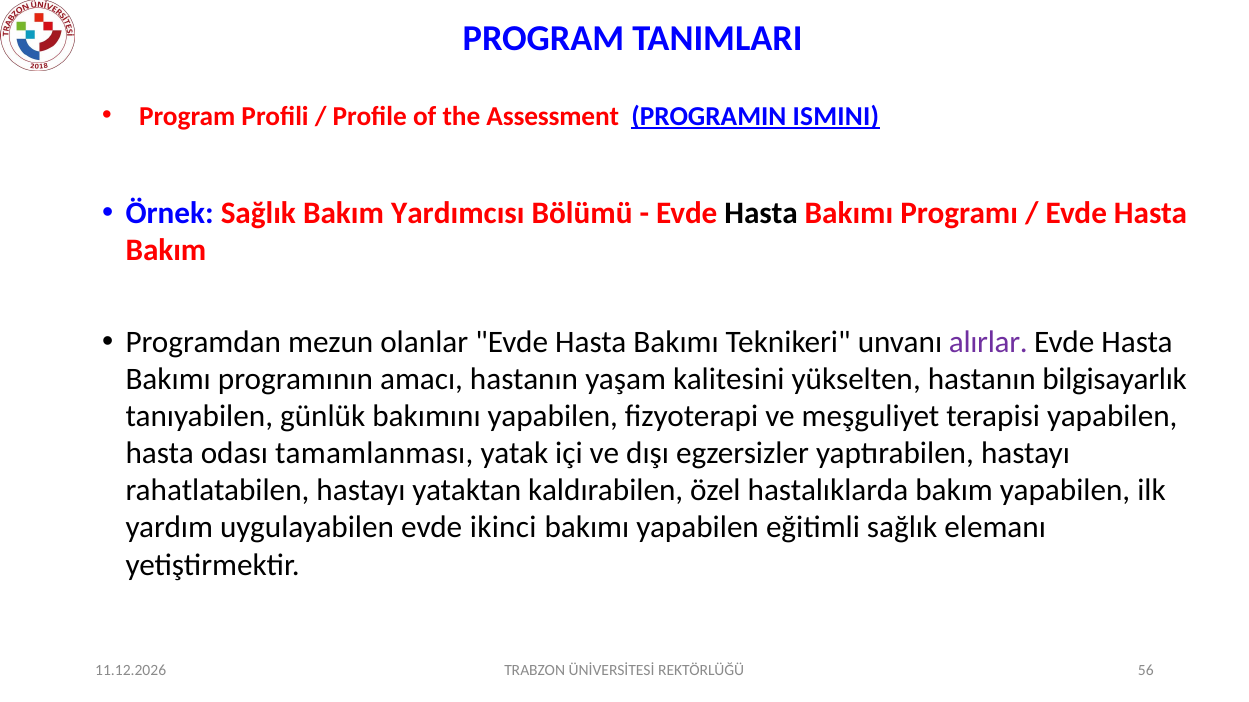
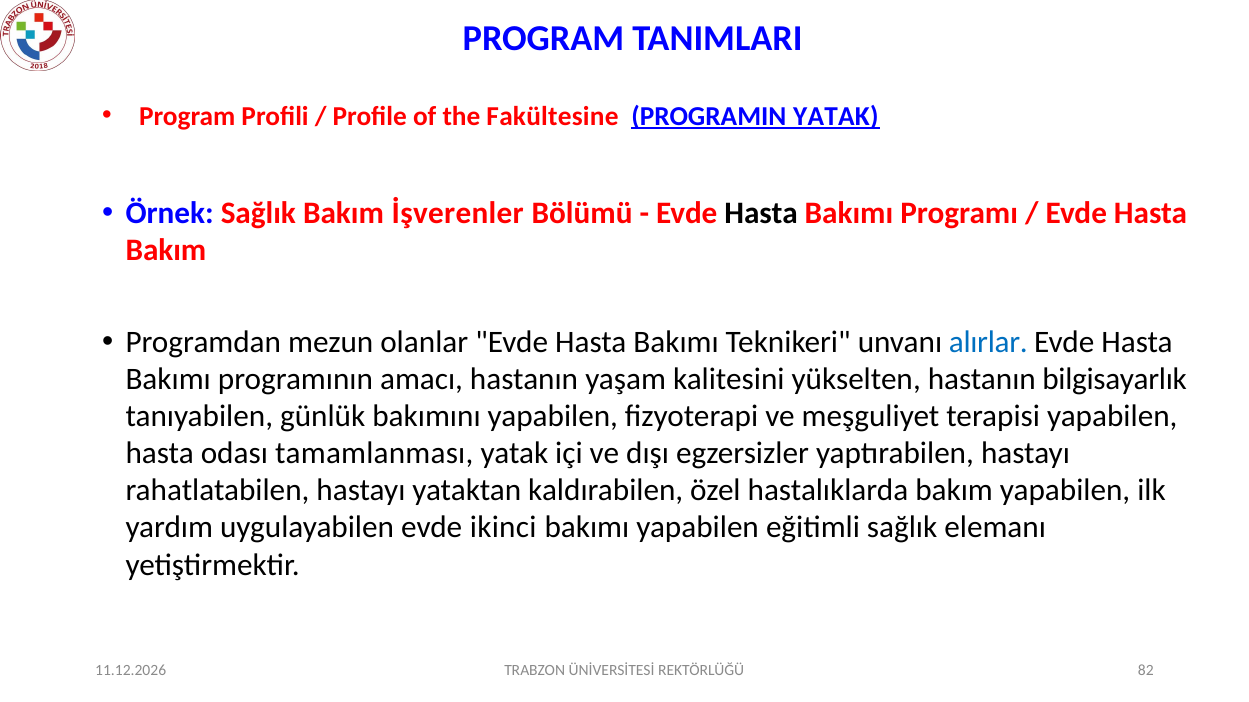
Assessment: Assessment -> Fakültesine (553, 116)
PROGRAMIN ISMINI: ISMINI -> YATAK (836, 116)
Yardımcısı: Yardımcısı -> İşverenler (458, 213)
alırlar colour: purple -> blue (988, 343)
56: 56 -> 82 (1146, 671)
